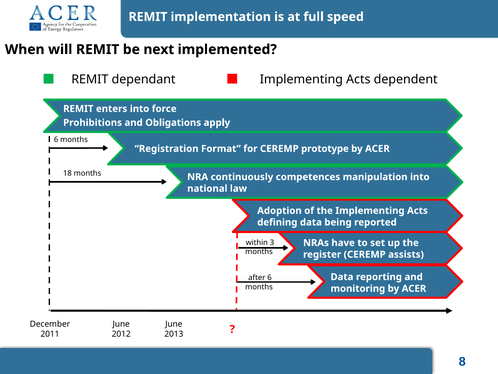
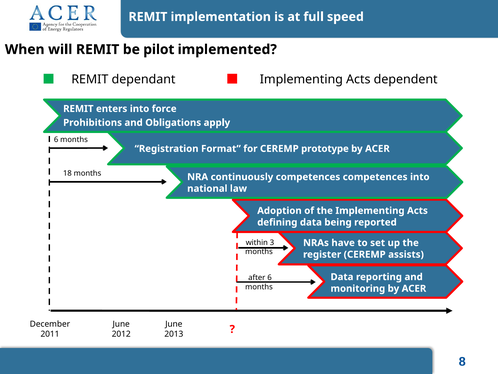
next: next -> pilot (159, 49)
competences manipulation: manipulation -> competences (375, 177)
